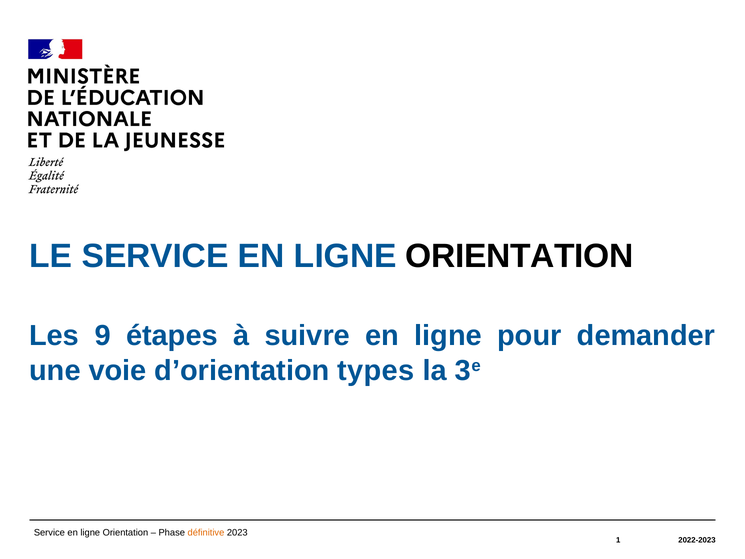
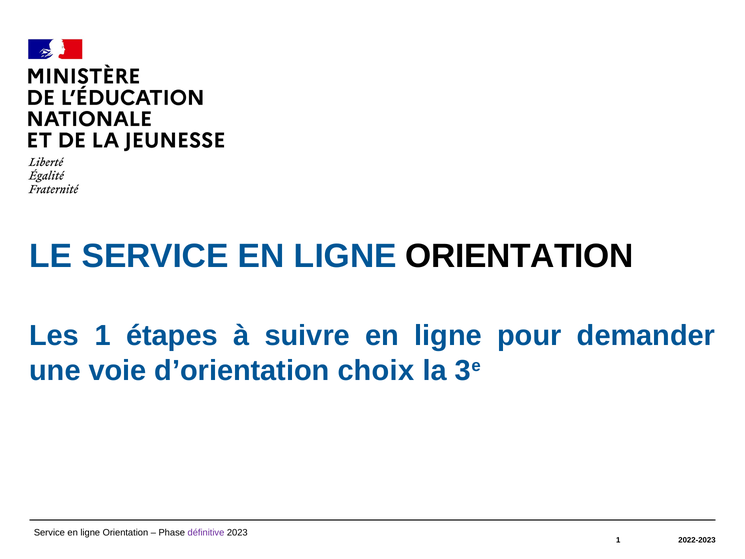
Les 9: 9 -> 1 (103, 336)
types: types -> choix (376, 370)
définitive colour: orange -> purple (206, 533)
